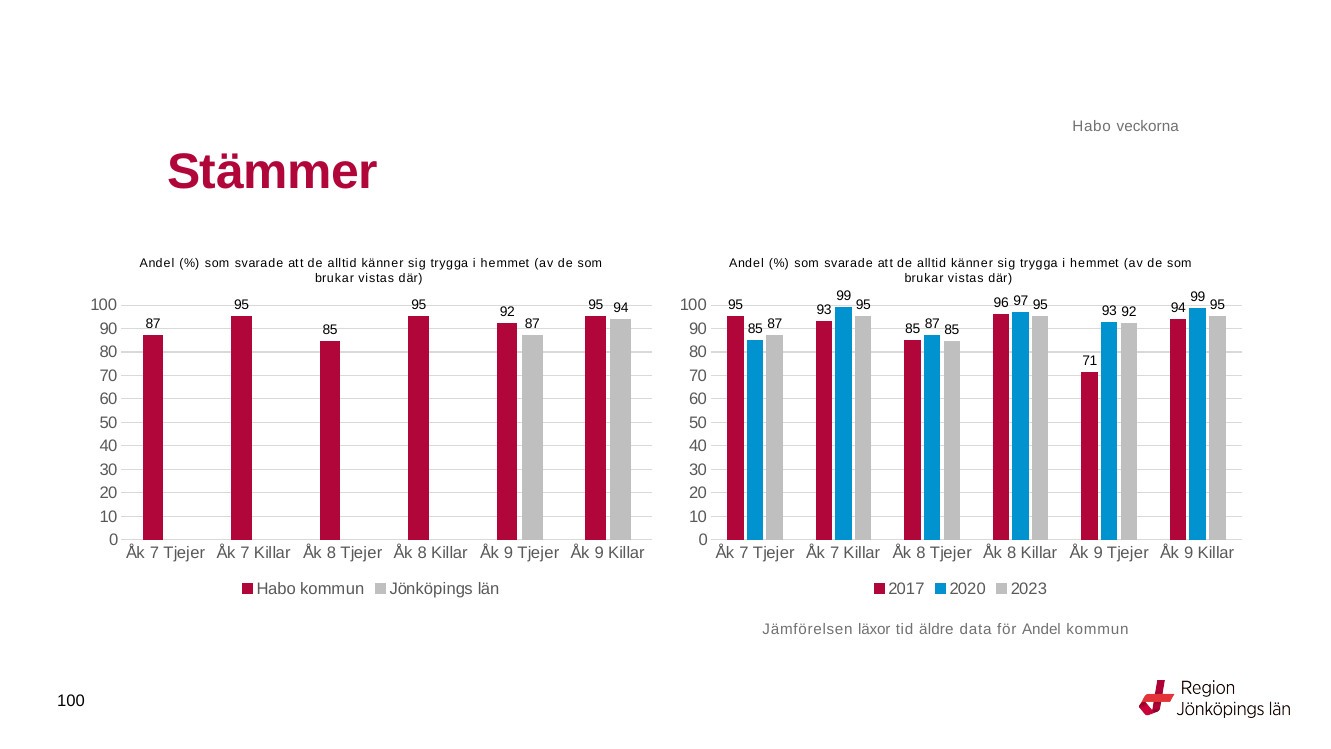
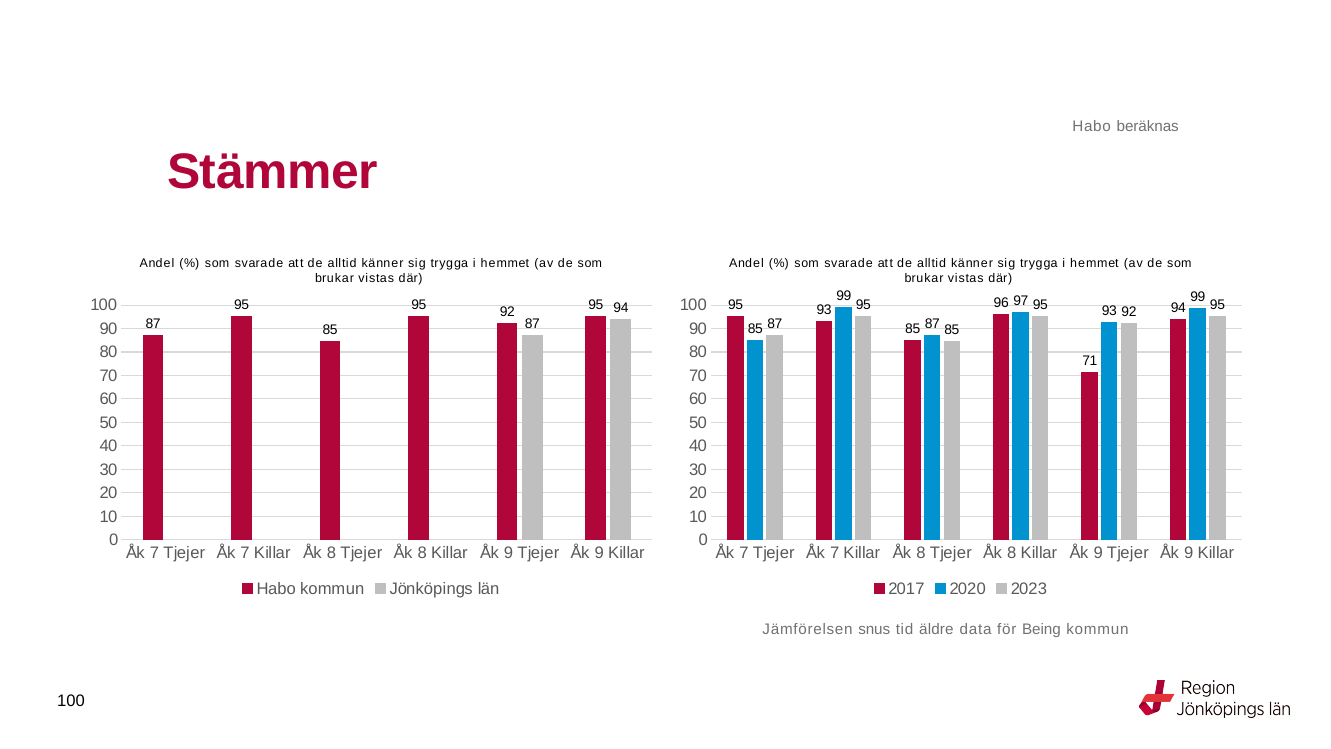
veckorna: veckorna -> beräknas (1148, 127)
läxor: läxor -> snus (874, 629)
för Andel: Andel -> Being (1042, 629)
